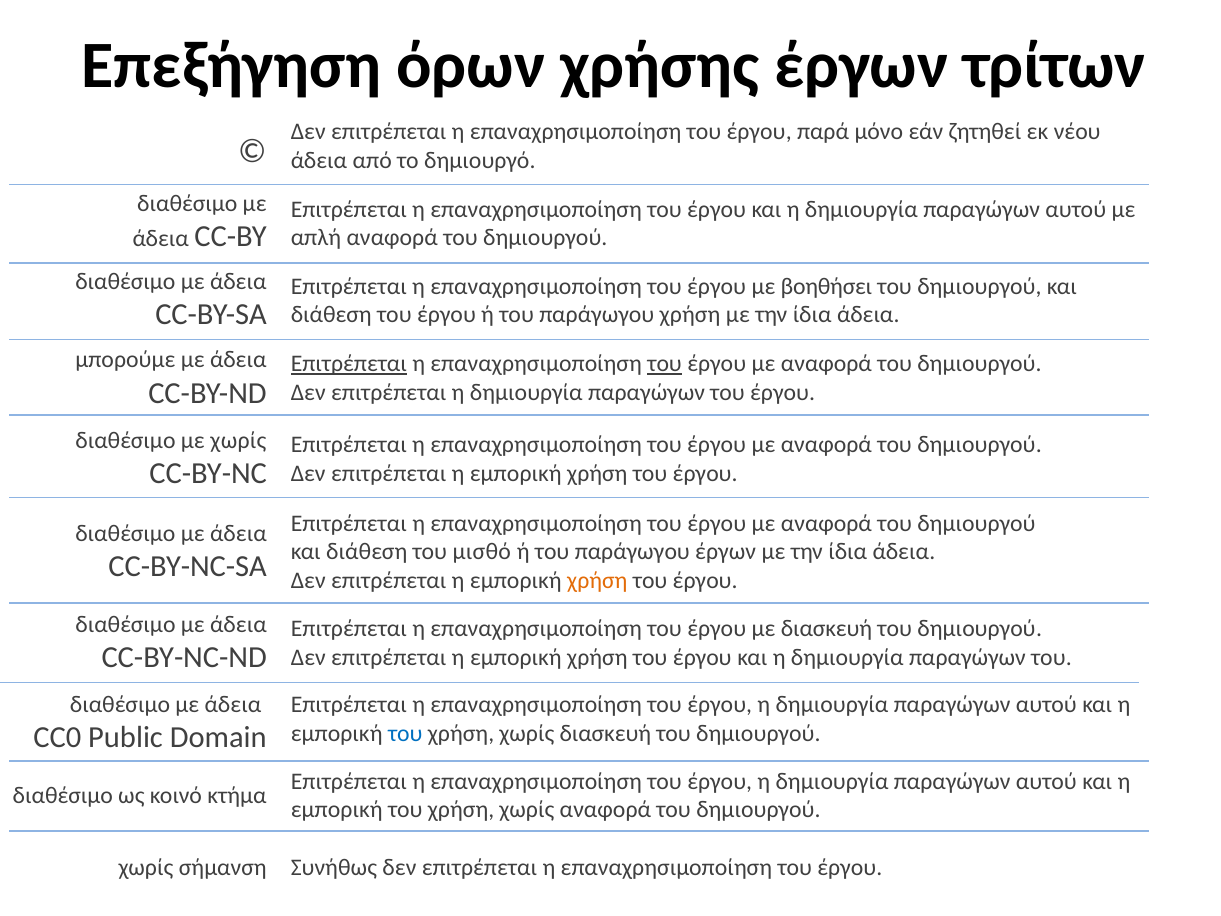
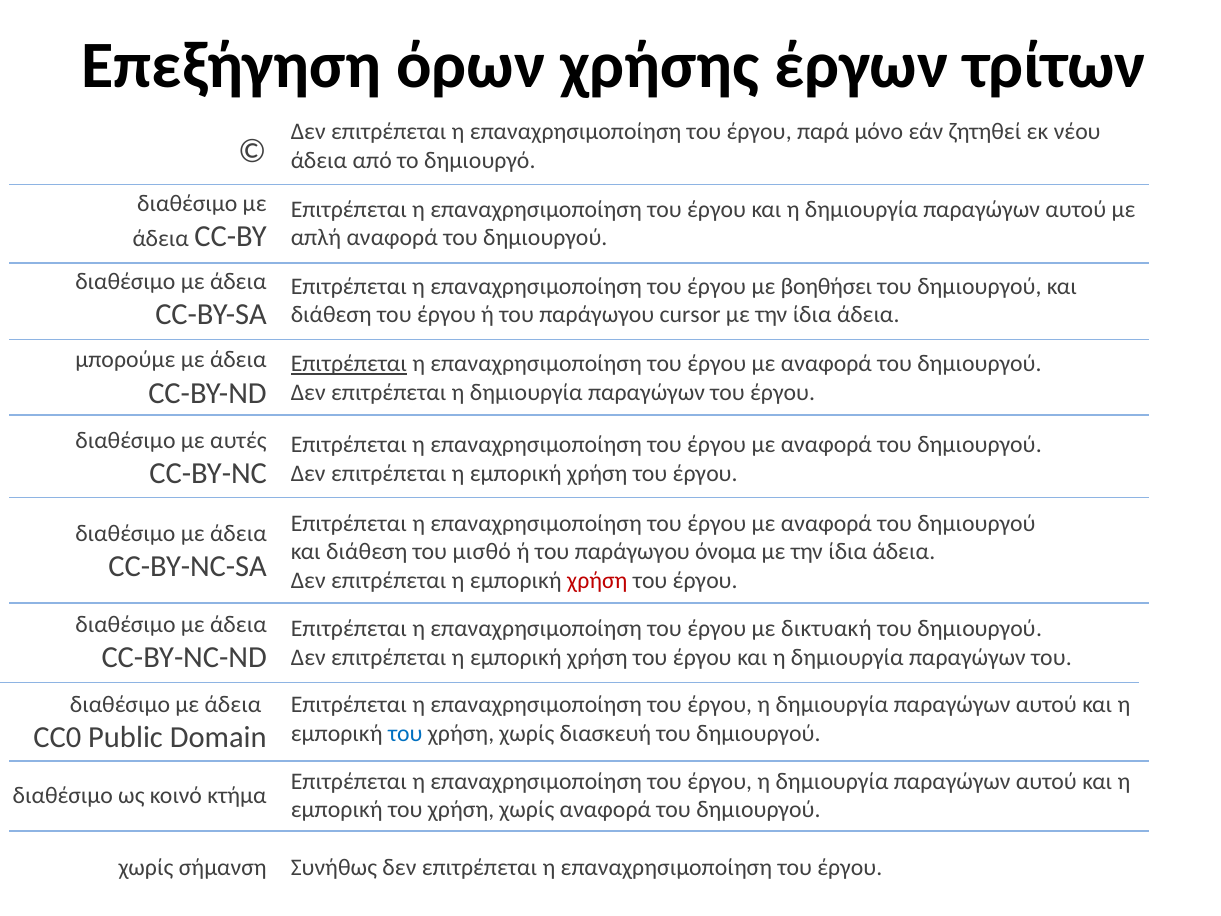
παράγωγου χρήση: χρήση -> cursor (690, 315)
του underline: present -> none (665, 364)
με χωρίς: χωρίς -> αυτές (238, 440)
παράγωγου έργων: έργων -> όνομα (726, 552)
χρήση colour: orange -> red (597, 580)
με διασκευή: διασκευή -> δικτυακή (826, 629)
